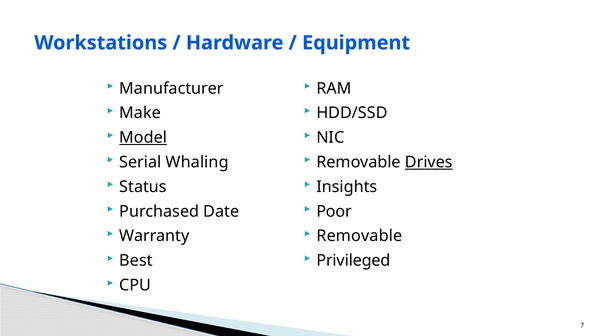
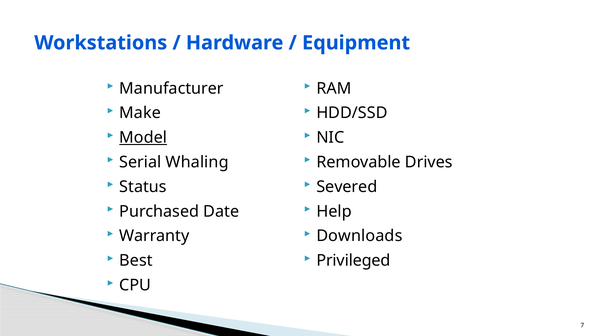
Drives underline: present -> none (429, 162)
Insights: Insights -> Severed (347, 187)
Poor: Poor -> Help (334, 211)
Removable: Removable -> Downloads (359, 236)
